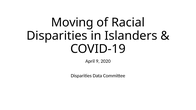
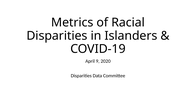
Moving: Moving -> Metrics (72, 23)
